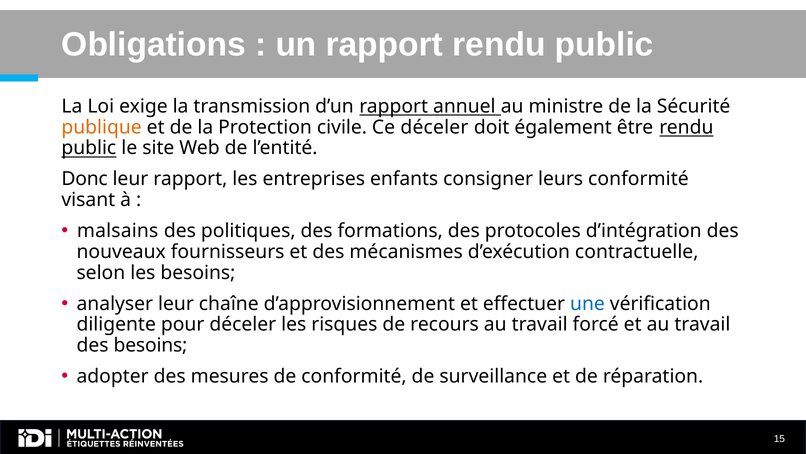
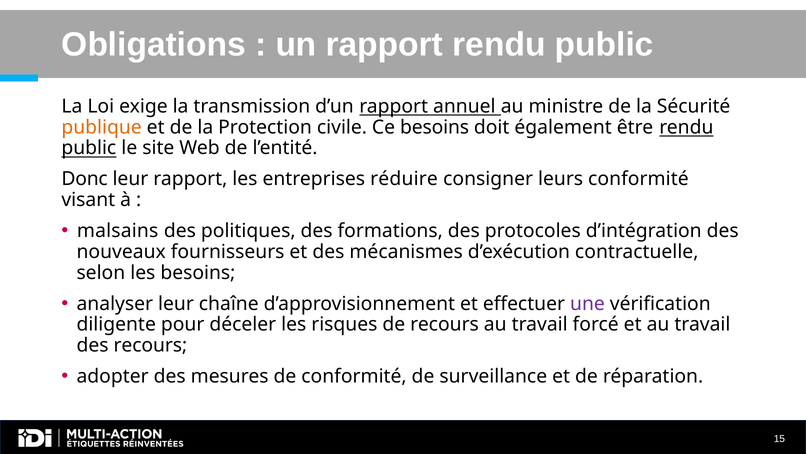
Ce déceler: déceler -> besoins (435, 127)
enfants: enfants -> réduire (404, 179)
une colour: blue -> purple (587, 303)
des besoins: besoins -> recours (150, 345)
